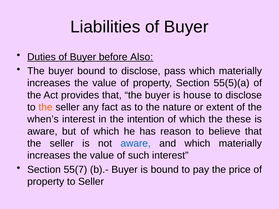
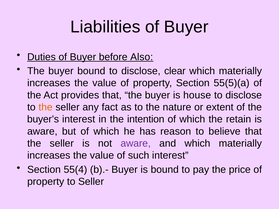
pass: pass -> clear (175, 71)
when’s: when’s -> buyer’s (43, 119)
these: these -> retain (239, 119)
aware colour: blue -> purple (136, 144)
55(7: 55(7 -> 55(4 (75, 170)
